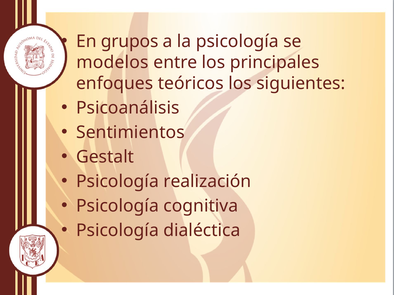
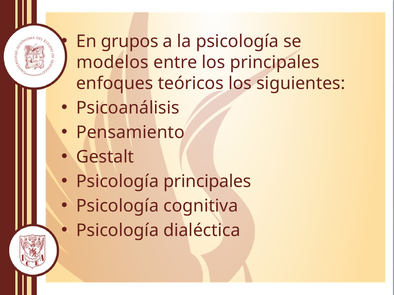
Sentimientos: Sentimientos -> Pensamiento (130, 133)
Psicología realización: realización -> principales (207, 182)
